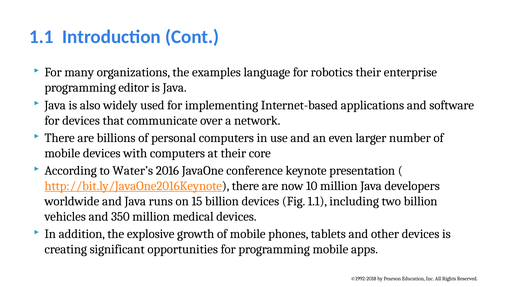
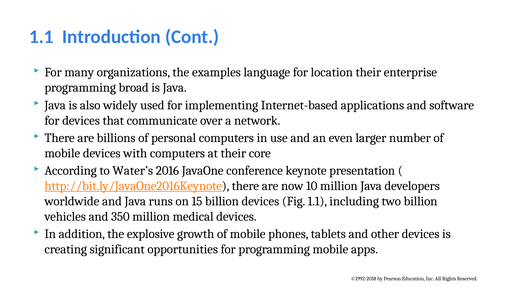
robotics: robotics -> location (332, 72)
editor: editor -> broad (134, 88)
